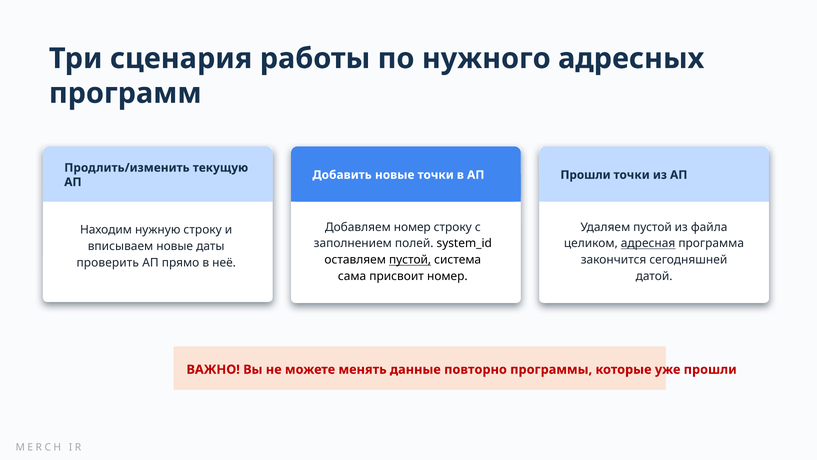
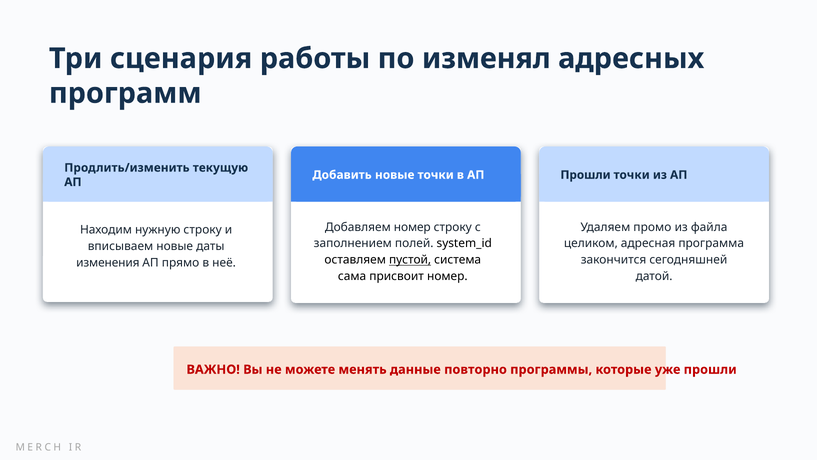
нужного: нужного -> изменял (486, 59)
Удаляем пустой: пустой -> промо (652, 227)
адресная underline: present -> none (648, 243)
проверить: проверить -> изменения (108, 263)
